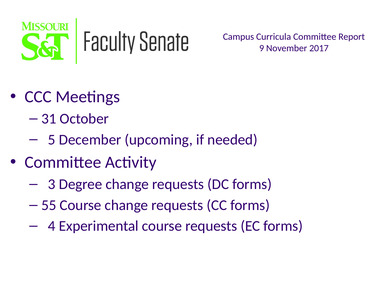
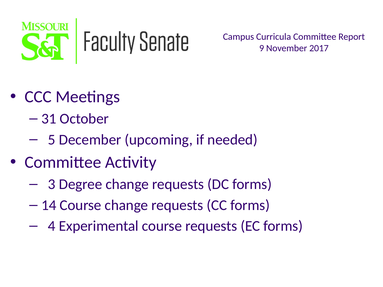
55: 55 -> 14 (49, 205)
